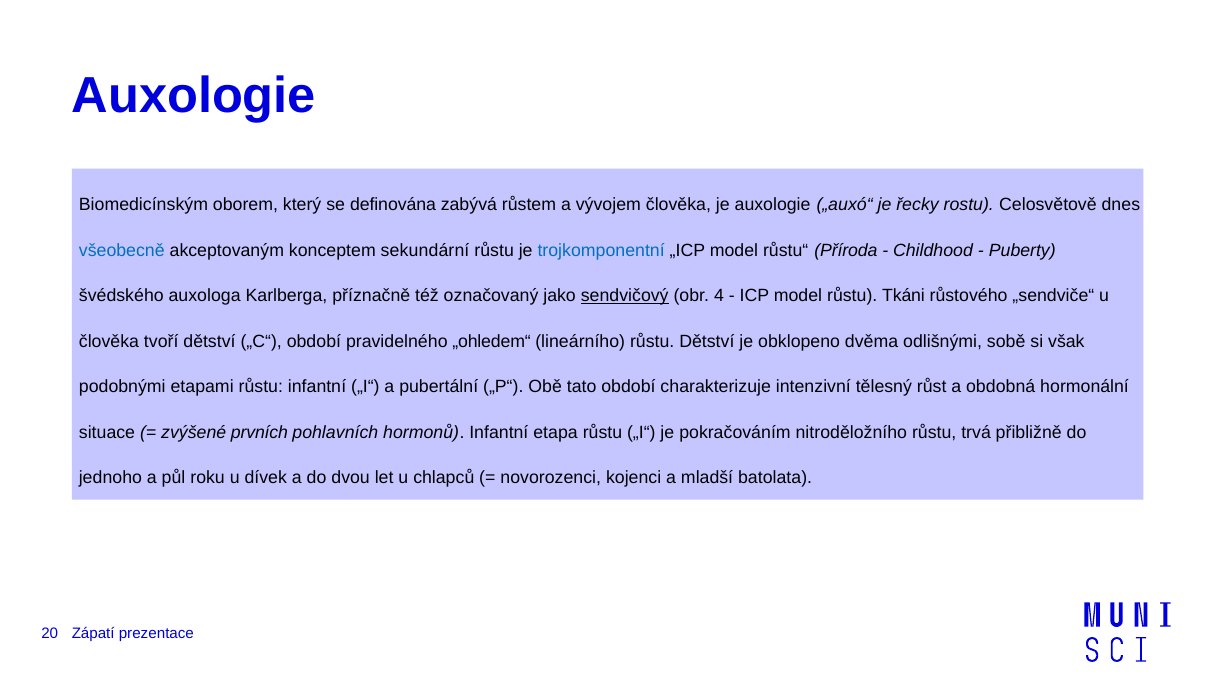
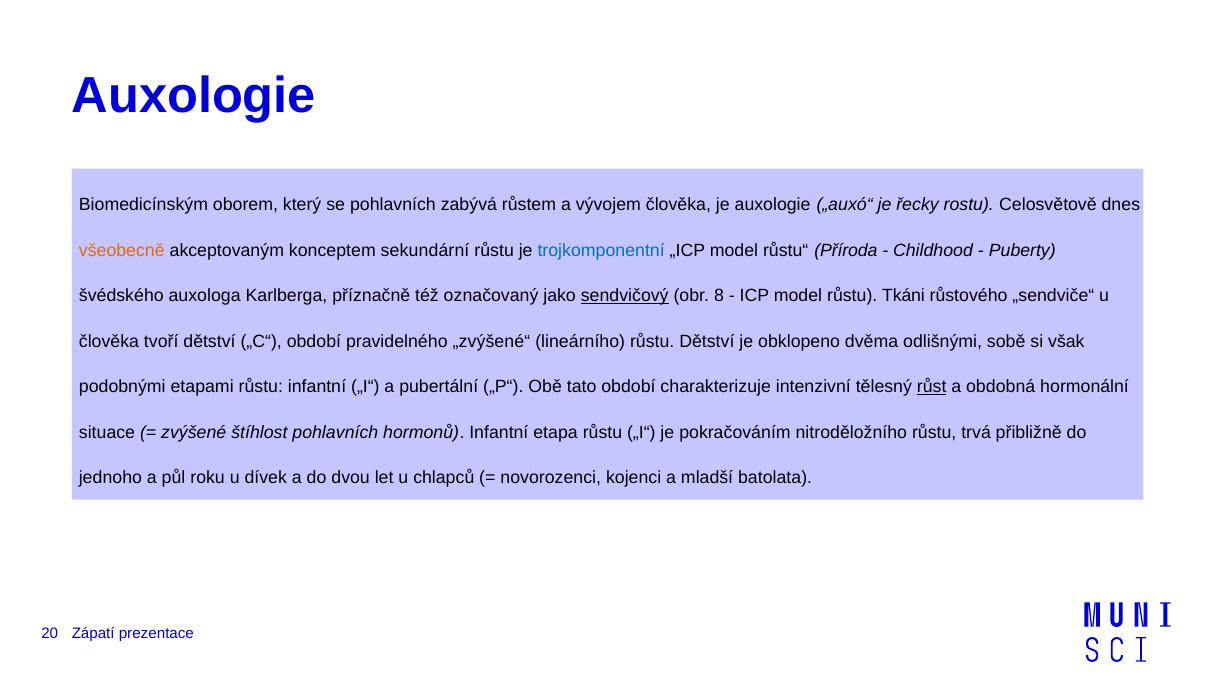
se definována: definována -> pohlavních (393, 205)
všeobecně colour: blue -> orange (122, 250)
4: 4 -> 8 (719, 296)
„ohledem“: „ohledem“ -> „zvýšené“ (491, 341)
růst underline: none -> present (932, 387)
prvních: prvních -> štíhlost (259, 433)
